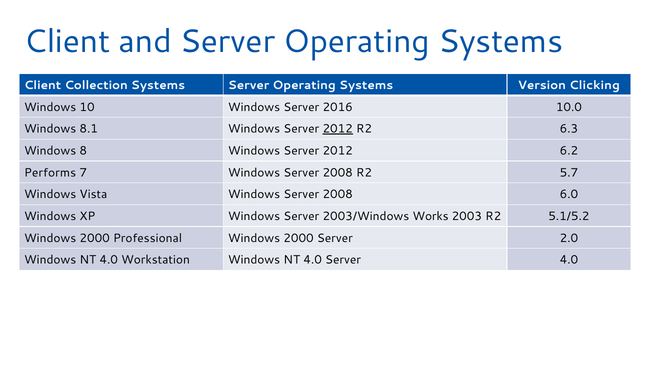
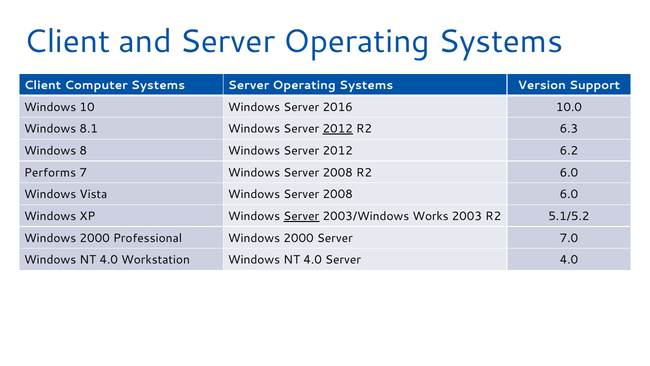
Collection: Collection -> Computer (96, 85)
Clicking: Clicking -> Support (595, 85)
R2 5.7: 5.7 -> 6.0 (569, 172)
Server underline: none -> present (301, 216)
2.0: 2.0 -> 7.0 (569, 238)
